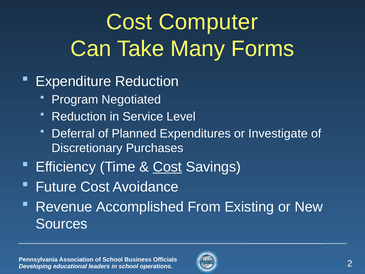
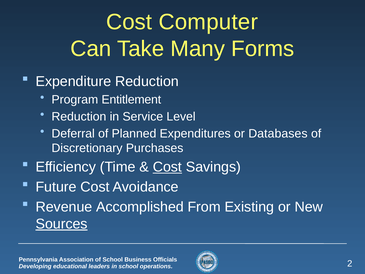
Negotiated: Negotiated -> Entitlement (131, 99)
Investigate: Investigate -> Databases (278, 133)
Sources underline: none -> present (62, 224)
